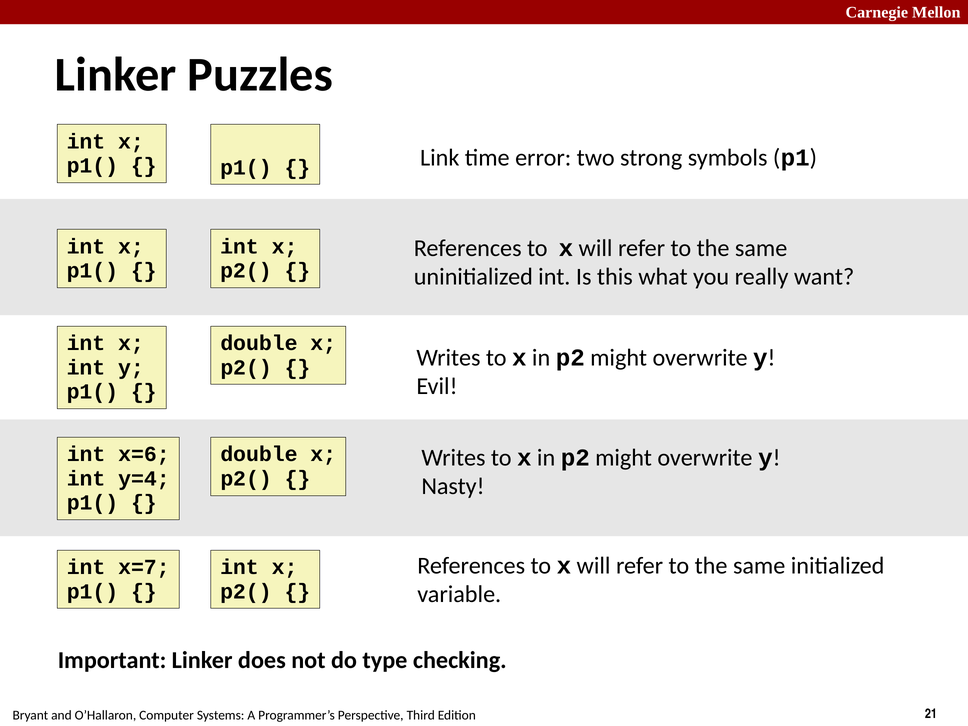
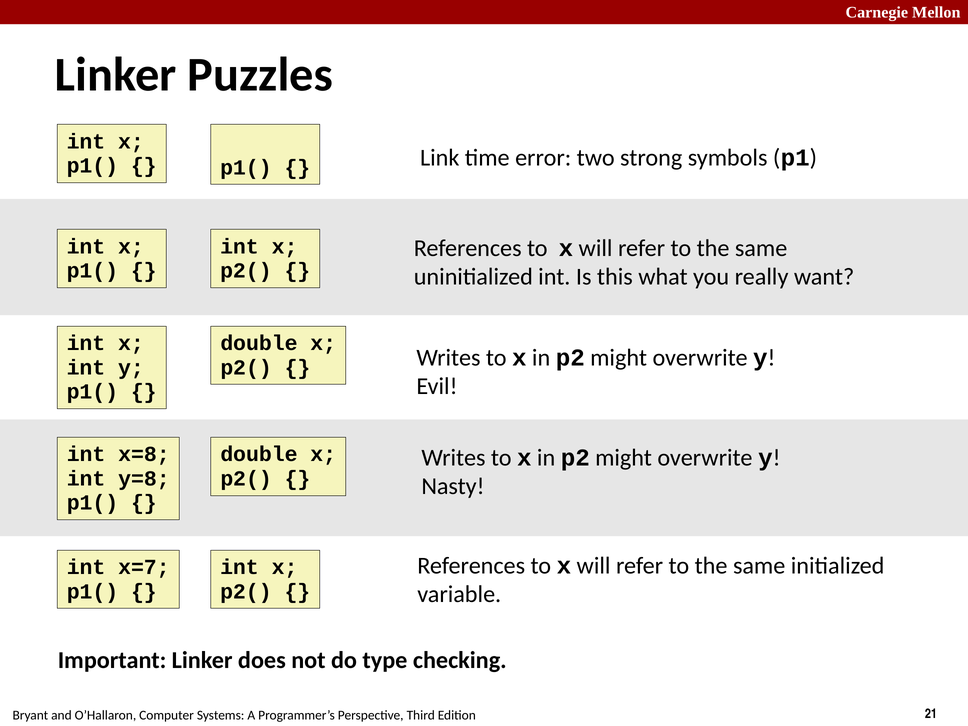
x=6: x=6 -> x=8 (144, 454)
y=4: y=4 -> y=8 (144, 479)
